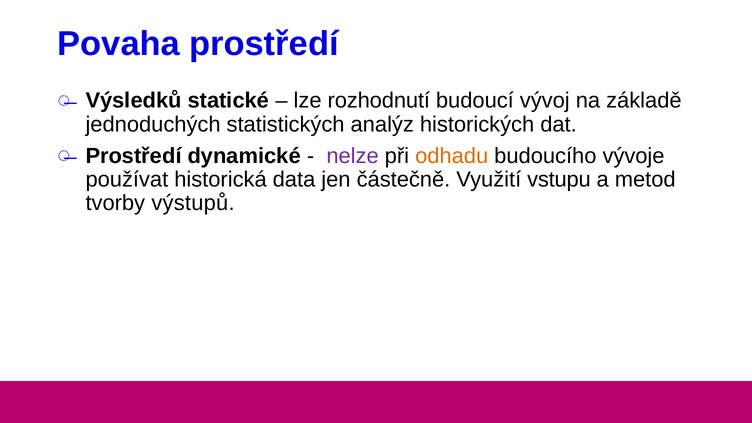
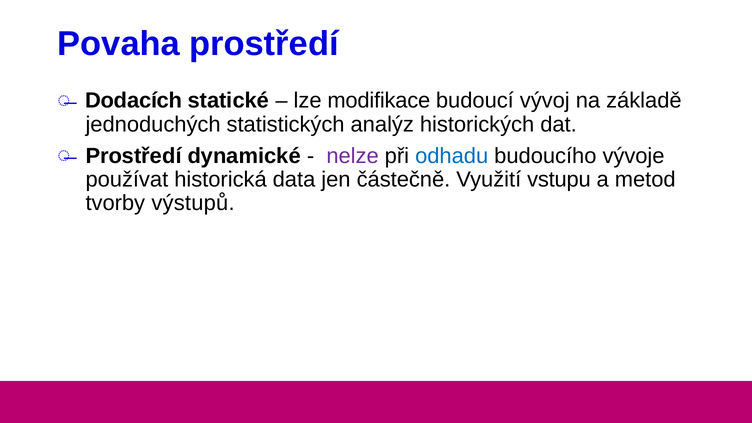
Výsledků: Výsledků -> Dodacích (134, 101)
rozhodnutí: rozhodnutí -> modifikace (379, 101)
odhadu colour: orange -> blue (452, 156)
